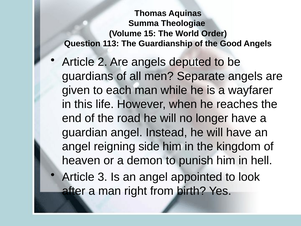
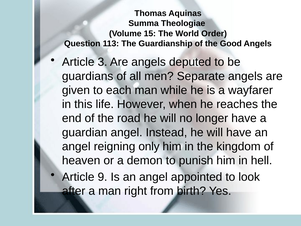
2: 2 -> 3 (102, 62)
side: side -> only (149, 146)
3: 3 -> 9 (102, 177)
